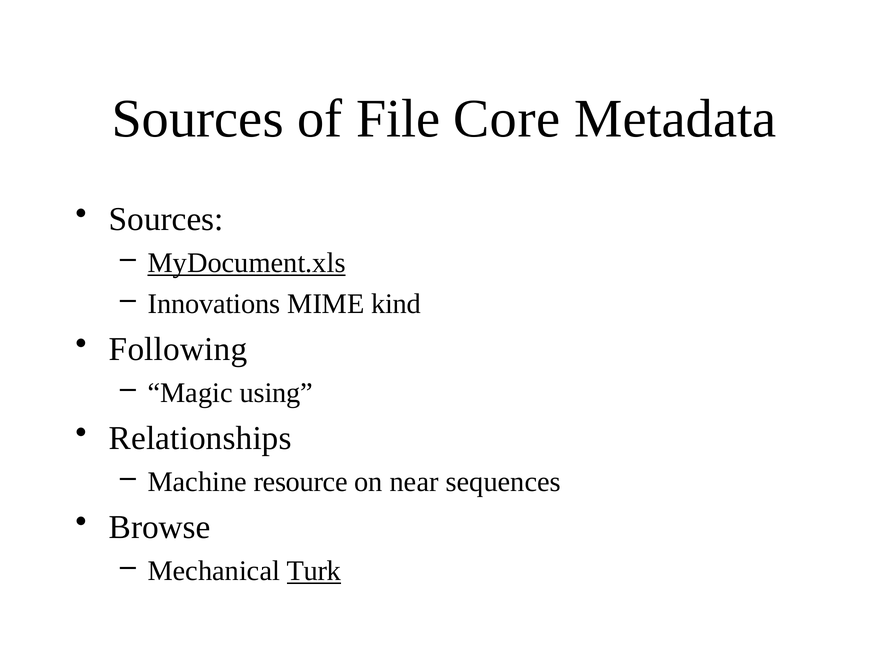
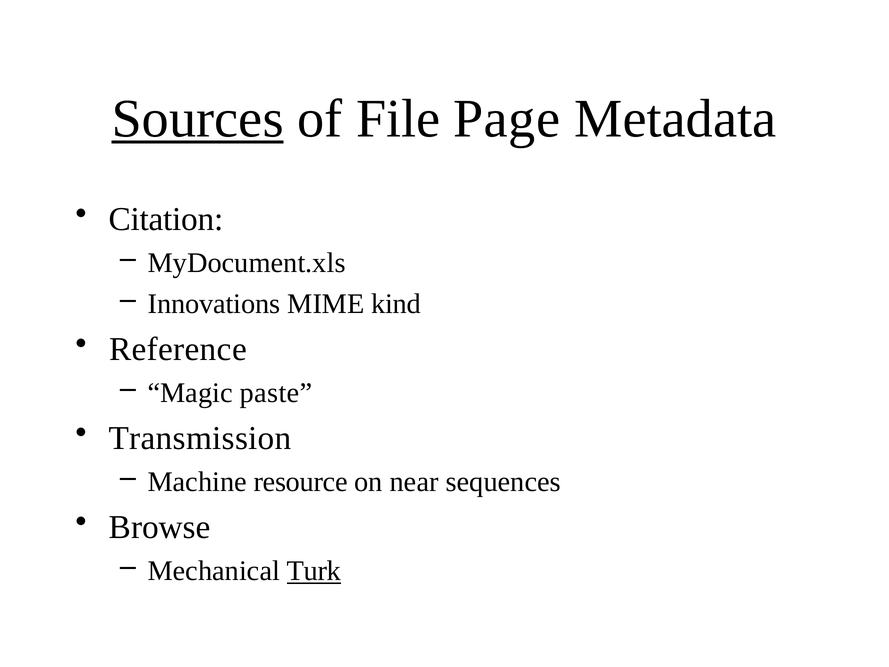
Sources underline: none -> present (198, 119)
Core: Core -> Page (507, 119)
Sources: Sources -> Citation (166, 219)
MyDocument.xls underline: present -> none (247, 263)
Following: Following -> Reference (178, 349)
using: using -> paste (276, 393)
Relationships: Relationships -> Transmission (200, 438)
